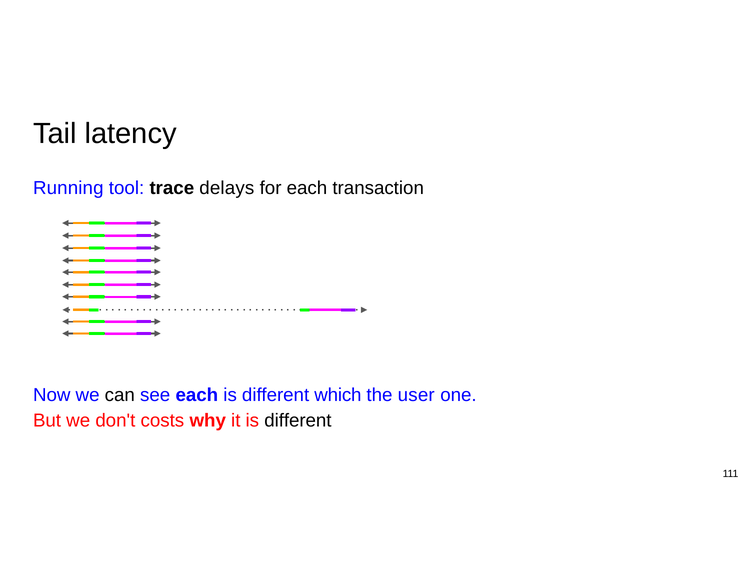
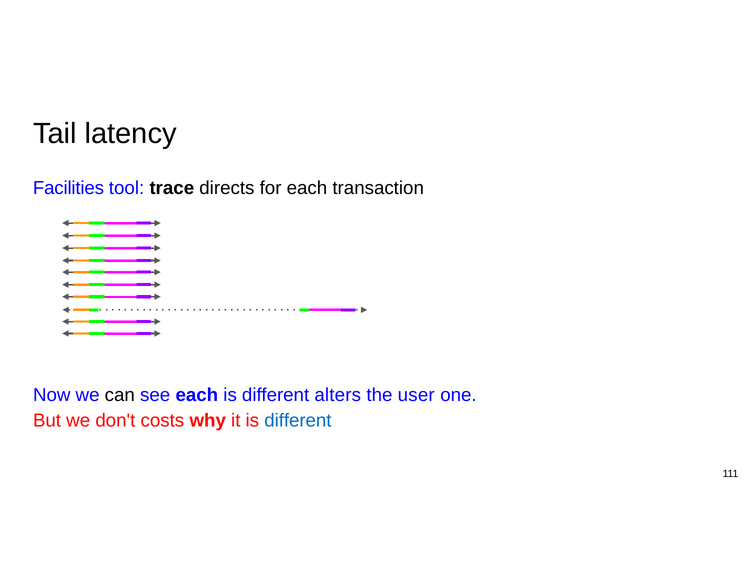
Running: Running -> Facilities (68, 188)
delays: delays -> directs (227, 188)
which: which -> alters (338, 395)
different colour: black -> blue (298, 421)
